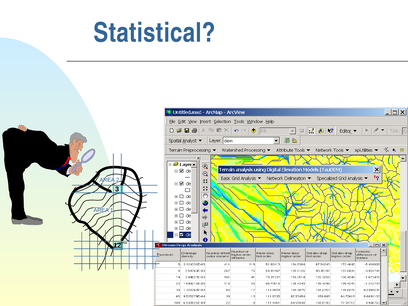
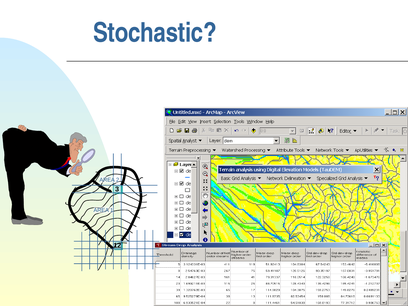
Statistical: Statistical -> Stochastic (155, 33)
